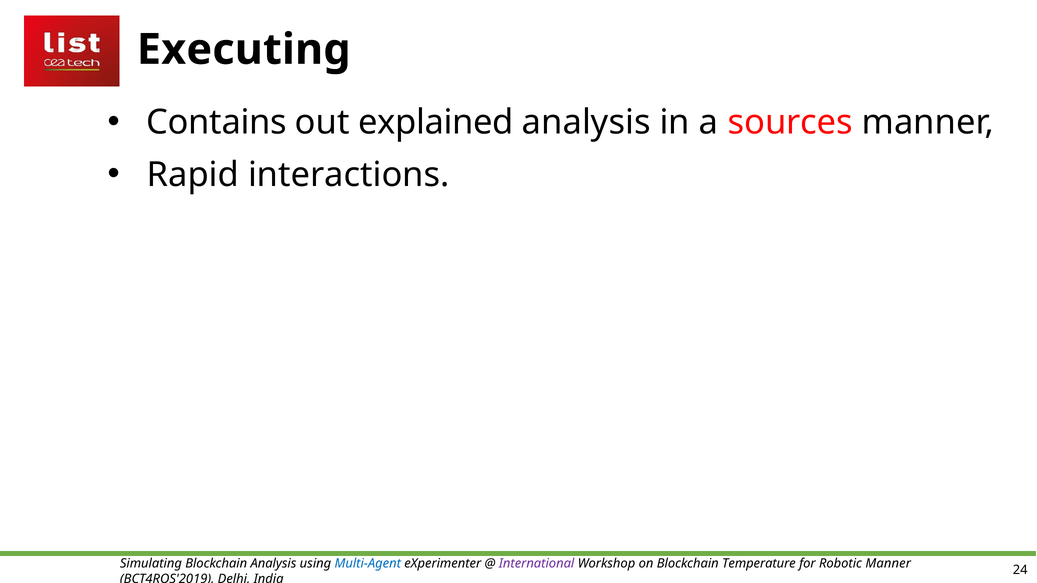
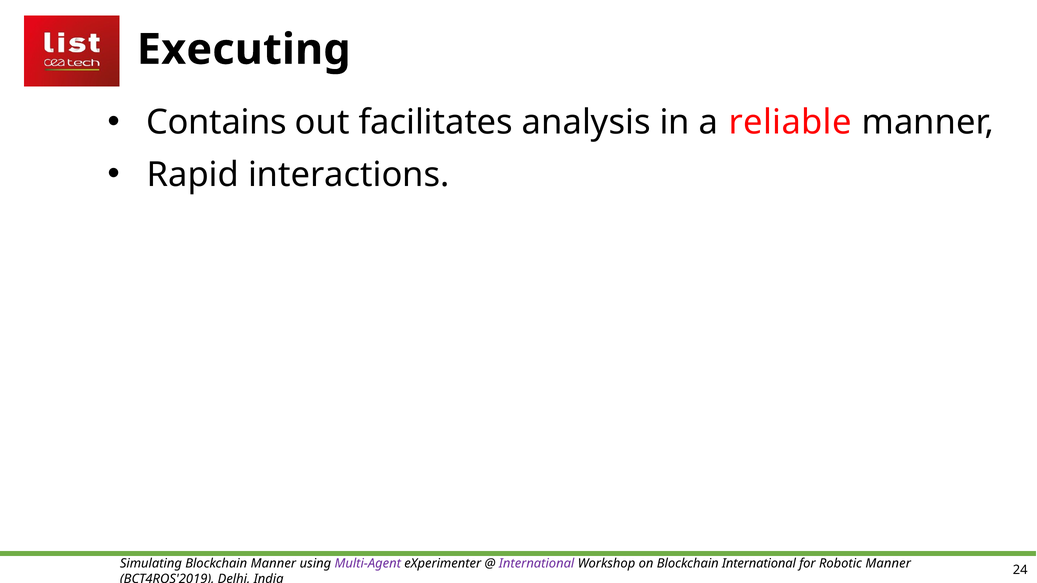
explained: explained -> facilitates (436, 123)
sources: sources -> reliable (790, 123)
Blockchain Analysis: Analysis -> Manner (273, 564)
Multi-Agent colour: blue -> purple (368, 564)
Blockchain Temperature: Temperature -> International (759, 564)
